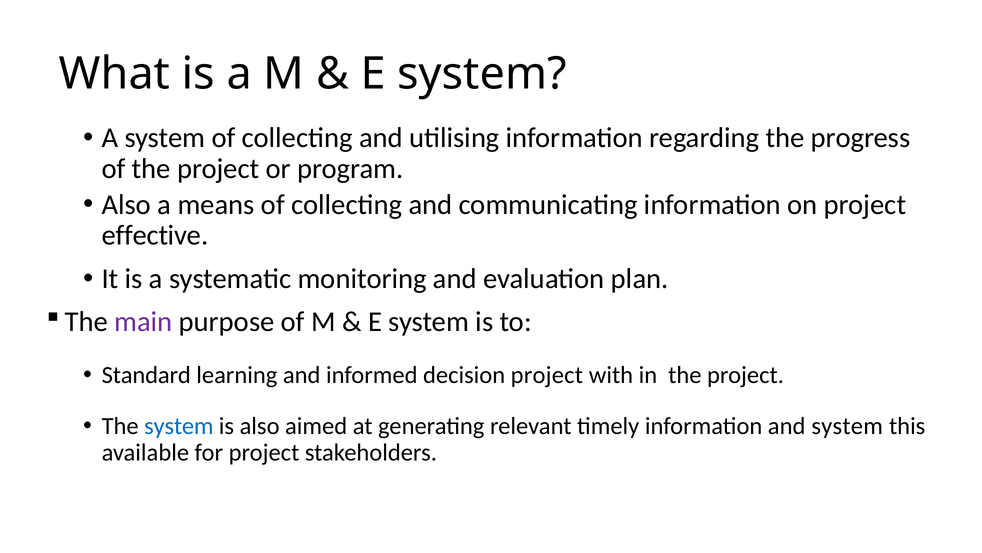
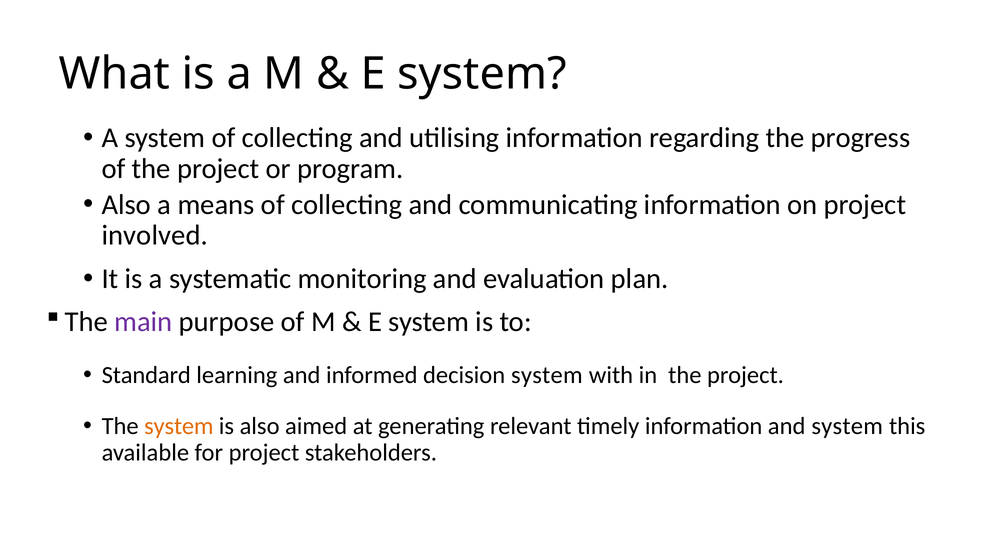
effective: effective -> involved (155, 235)
decision project: project -> system (547, 375)
system colour: blue -> orange (179, 426)
